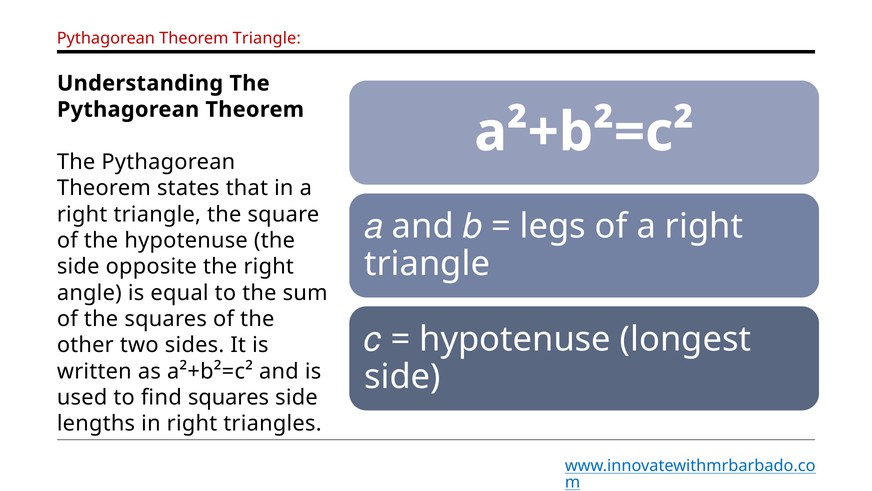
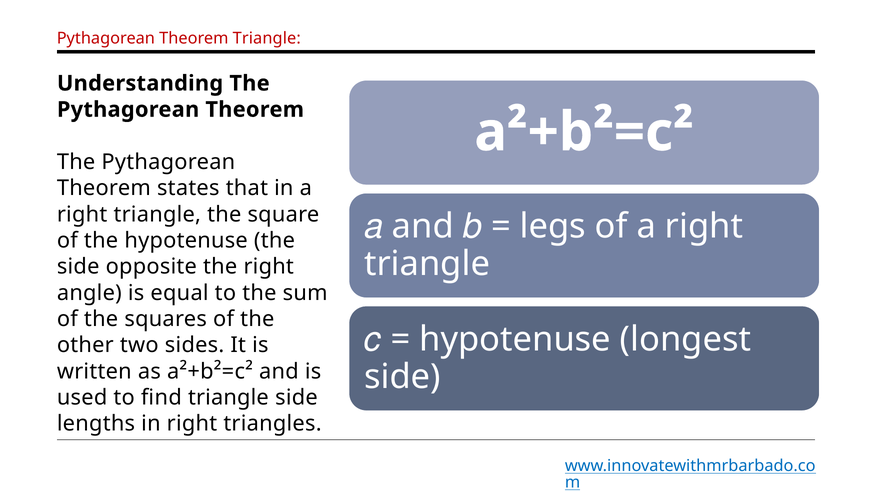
find squares: squares -> triangle (228, 397)
